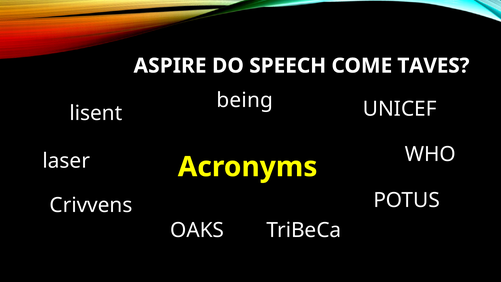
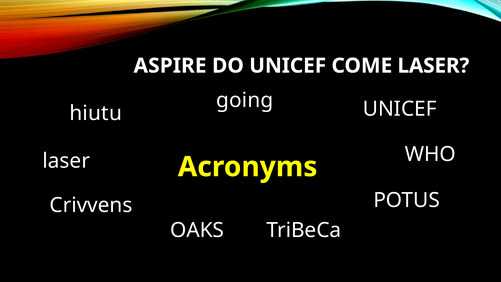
DO SPEECH: SPEECH -> UNICEF (288, 66)
COME TAVES: TAVES -> LASER (433, 66)
being: being -> going (245, 100)
lisent: lisent -> hiutu (96, 113)
